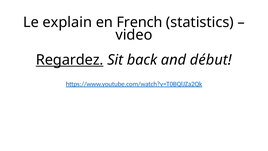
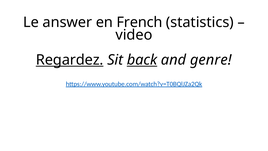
explain: explain -> answer (67, 22)
back underline: none -> present (142, 60)
début: début -> genre (211, 60)
